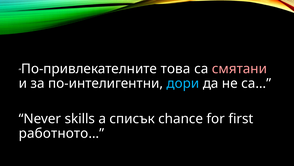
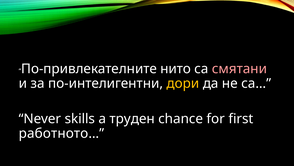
това: това -> нито (176, 69)
дори colour: light blue -> yellow (183, 83)
списък: списък -> труден (132, 118)
